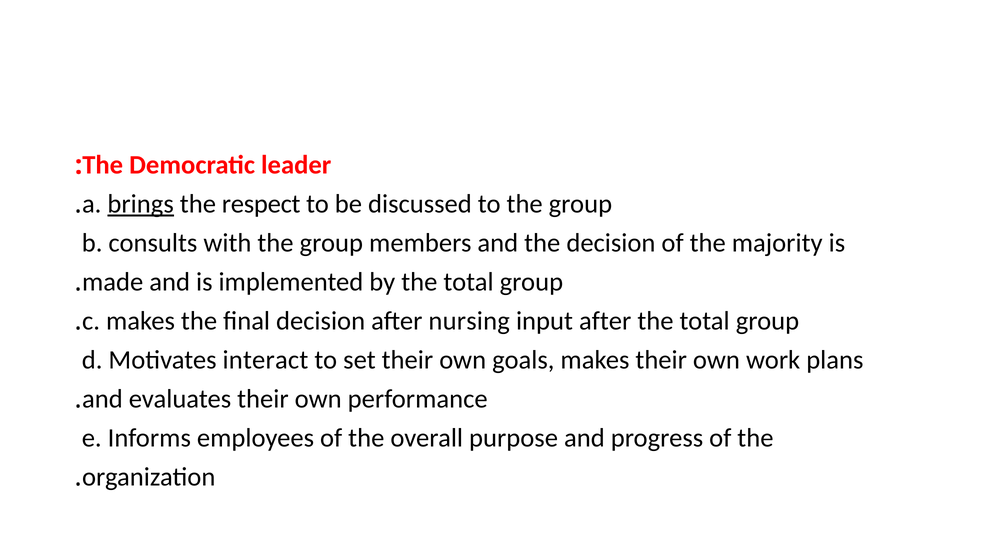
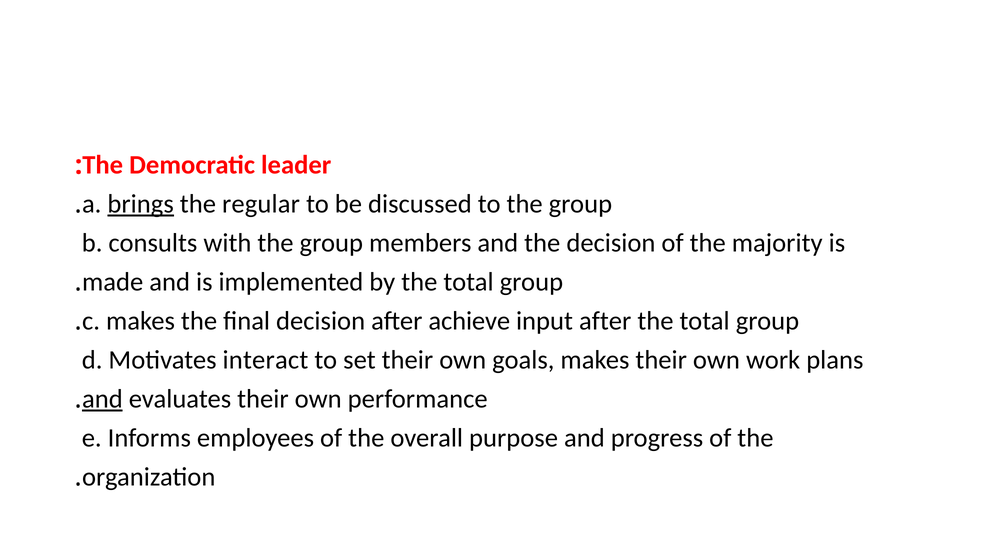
respect: respect -> regular (261, 204)
nursing: nursing -> achieve (469, 321)
and underline: none -> present (102, 399)
